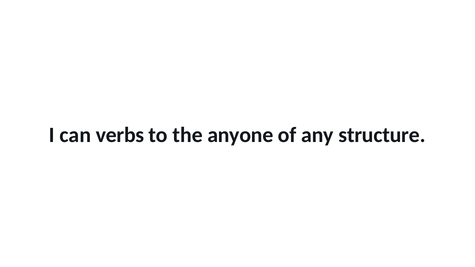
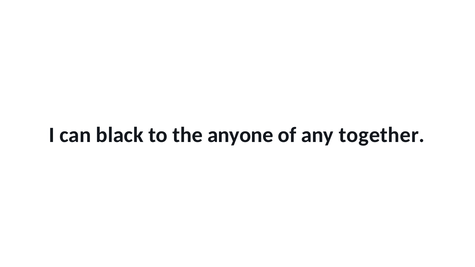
verbs: verbs -> black (120, 135)
structure: structure -> together (382, 135)
